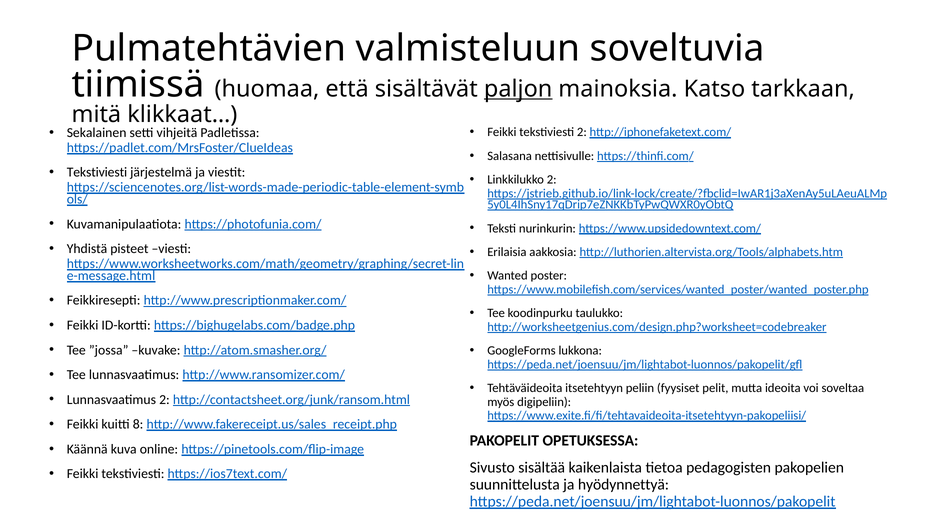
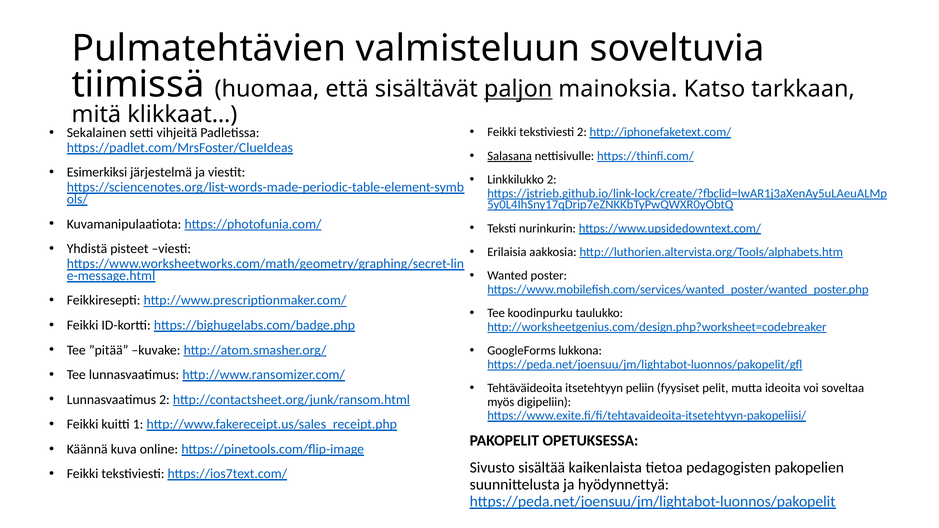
Salasana underline: none -> present (510, 156)
Tekstiviesti: Tekstiviesti -> Esimerkiksi (97, 172)
”jossa: ”jossa -> ”pitää (109, 350)
8: 8 -> 1 (138, 424)
